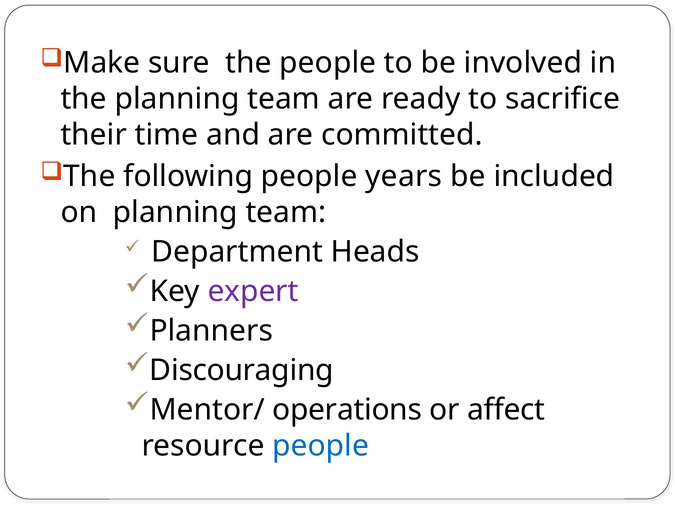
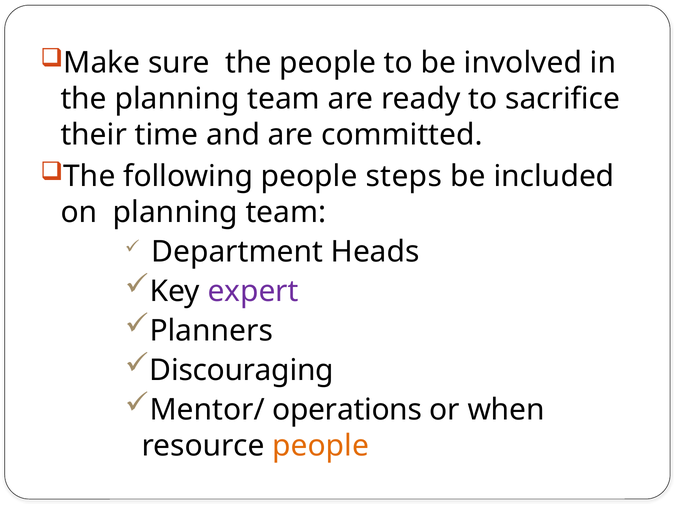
years: years -> steps (404, 176)
affect: affect -> when (506, 410)
people colour: blue -> orange (321, 446)
